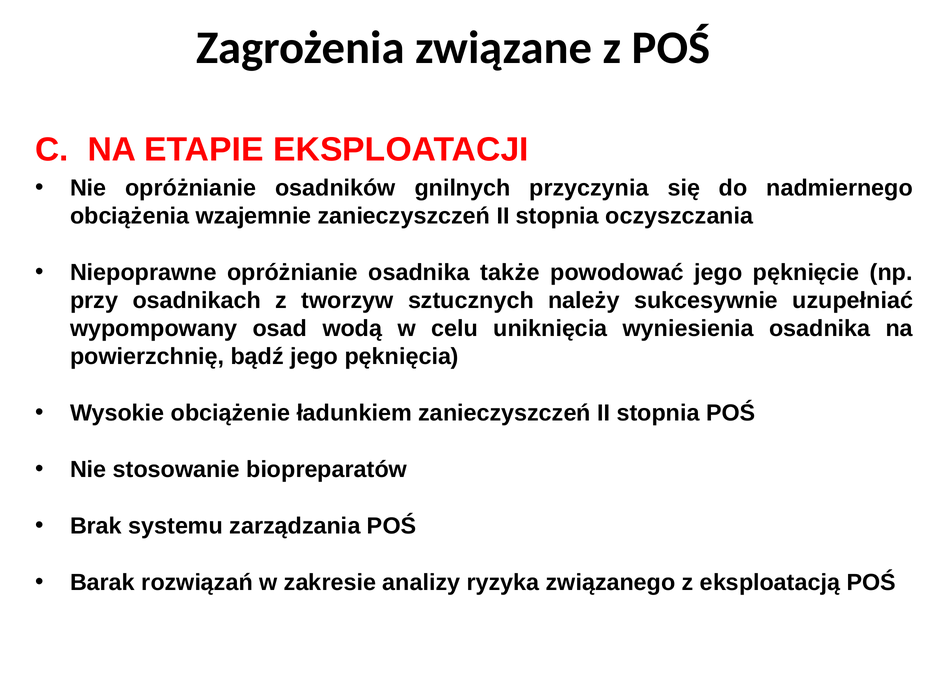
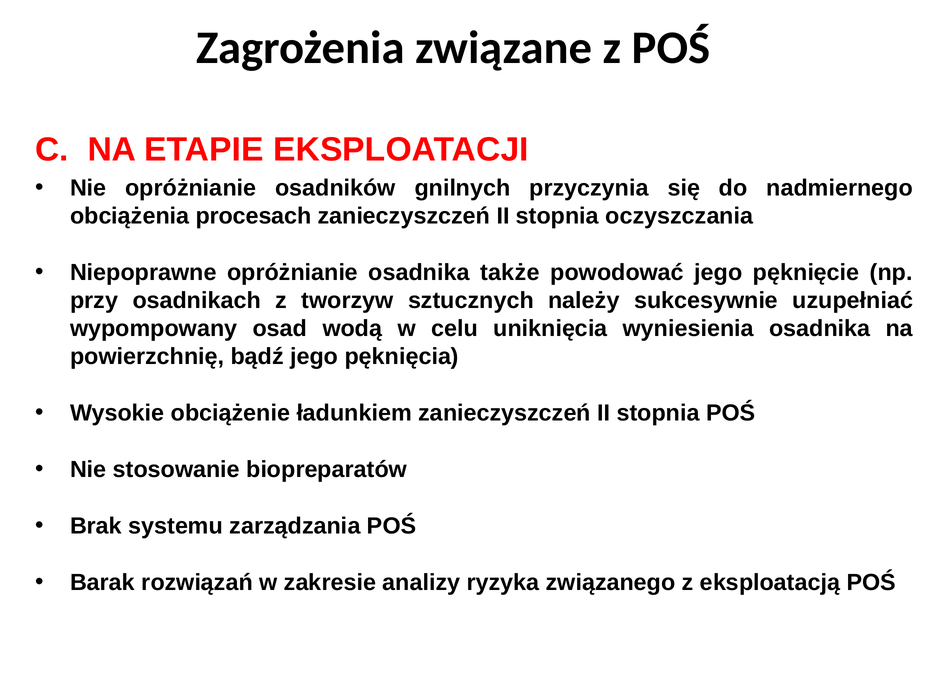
wzajemnie: wzajemnie -> procesach (254, 216)
